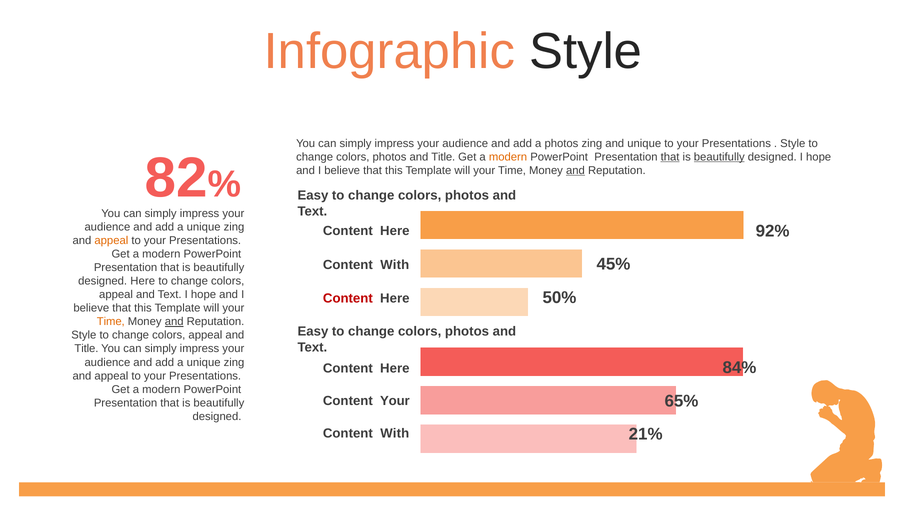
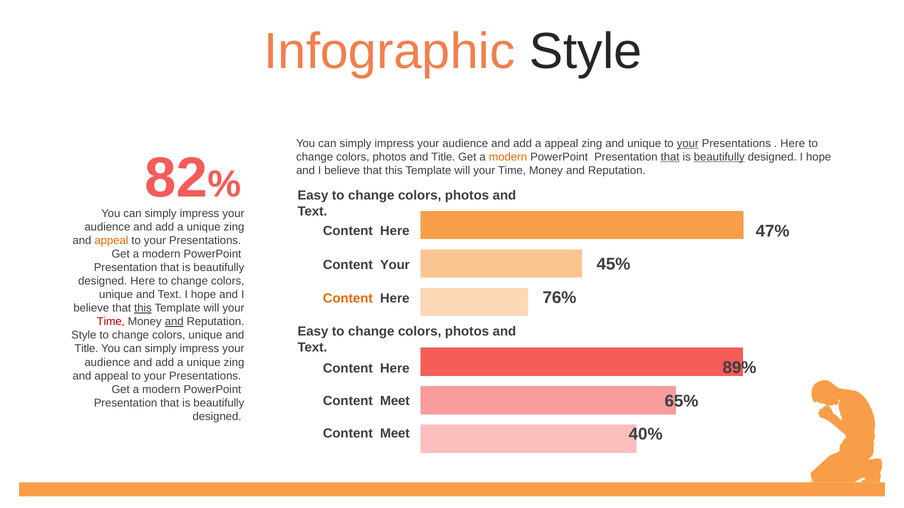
a photos: photos -> appeal (561, 144)
your underline: none -> present (688, 144)
Style: Style -> Here (793, 144)
and underline: present -> none (575, 171)
92%: 92% -> 47% (773, 231)
With: With -> Your (395, 265)
appeal: appeal -> unique (116, 295)
50%: 50% -> 76% (559, 298)
Content colour: red -> orange (348, 299)
this underline: none -> present (143, 308)
Time colour: orange -> red (111, 322)
appeal: appeal -> unique (205, 336)
84%: 84% -> 89% (740, 368)
Your: Your -> Meet (395, 401)
21%: 21% -> 40% (646, 435)
With: With -> Meet (395, 434)
